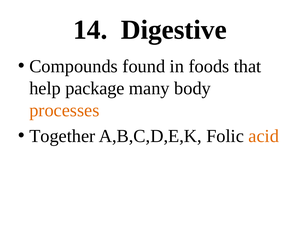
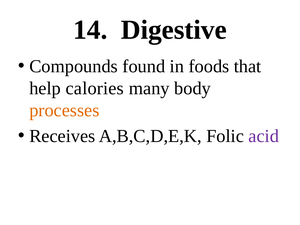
package: package -> calories (95, 88)
Together: Together -> Receives (62, 136)
acid colour: orange -> purple (264, 136)
